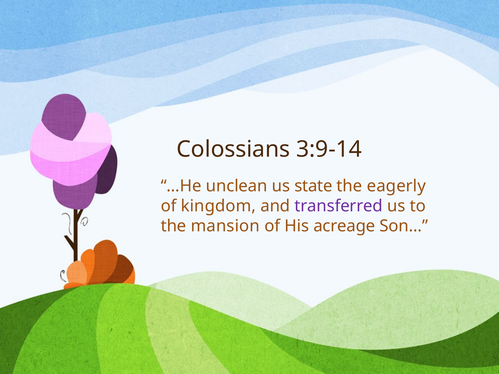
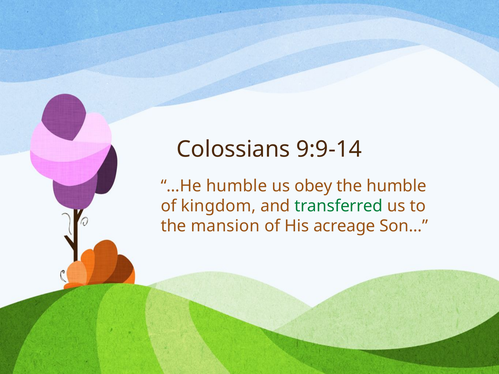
3:9-14: 3:9-14 -> 9:9-14 (329, 149)
…He unclean: unclean -> humble (237, 186)
state: state -> obey (313, 186)
the eagerly: eagerly -> humble (397, 186)
transferred colour: purple -> green (339, 206)
